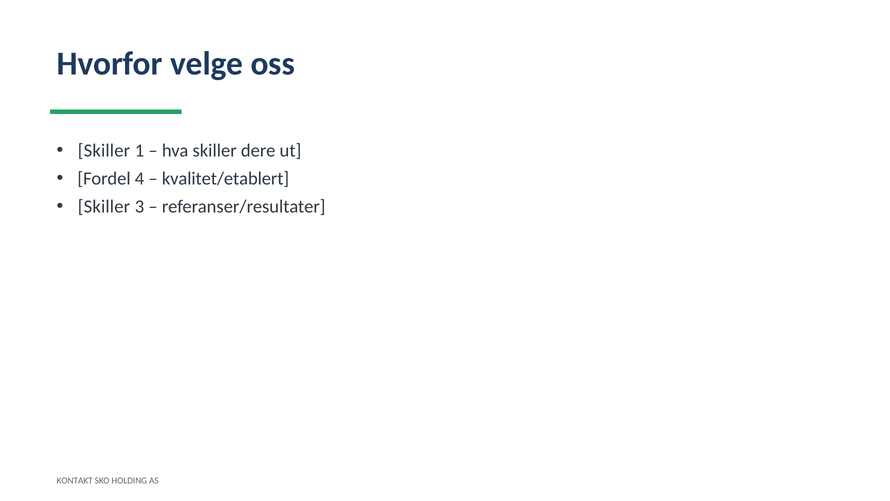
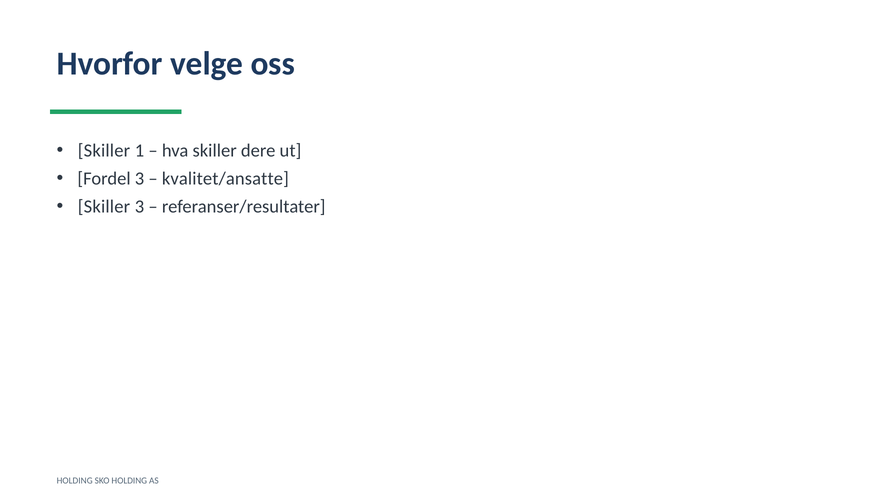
Fordel 4: 4 -> 3 (140, 179)
kvalitet/etablert: kvalitet/etablert -> kvalitet/ansatte (225, 179)
KONTAKT: KONTAKT -> HOLDING (75, 480)
